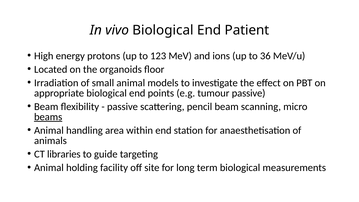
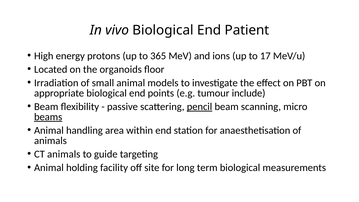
123: 123 -> 365 (158, 56)
36: 36 -> 17 (265, 56)
tumour passive: passive -> include (249, 93)
pencil underline: none -> present (200, 107)
CT libraries: libraries -> animals (64, 154)
